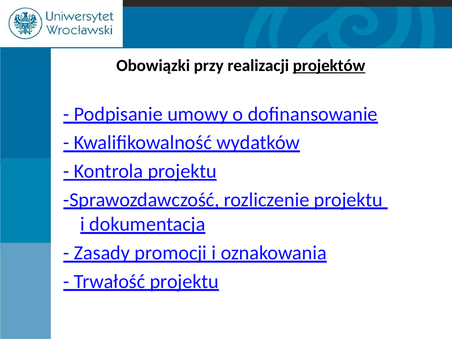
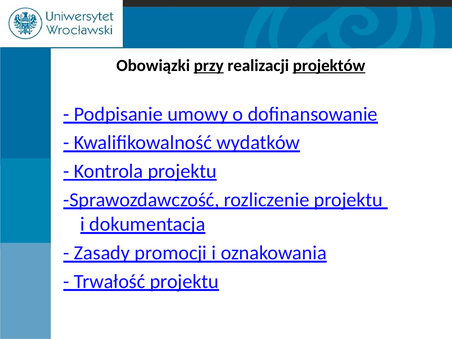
przy underline: none -> present (209, 66)
